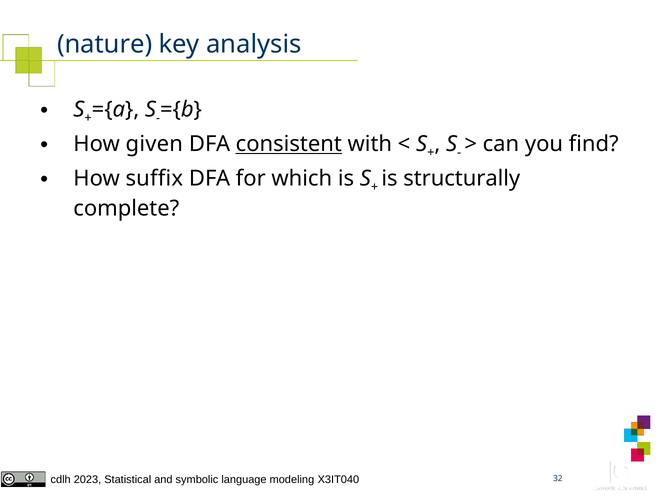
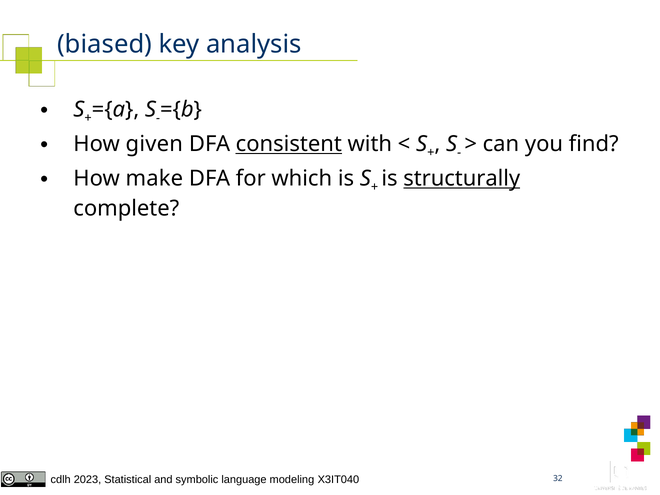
nature: nature -> biased (105, 44)
suffix: suffix -> make (154, 178)
structurally underline: none -> present (462, 178)
